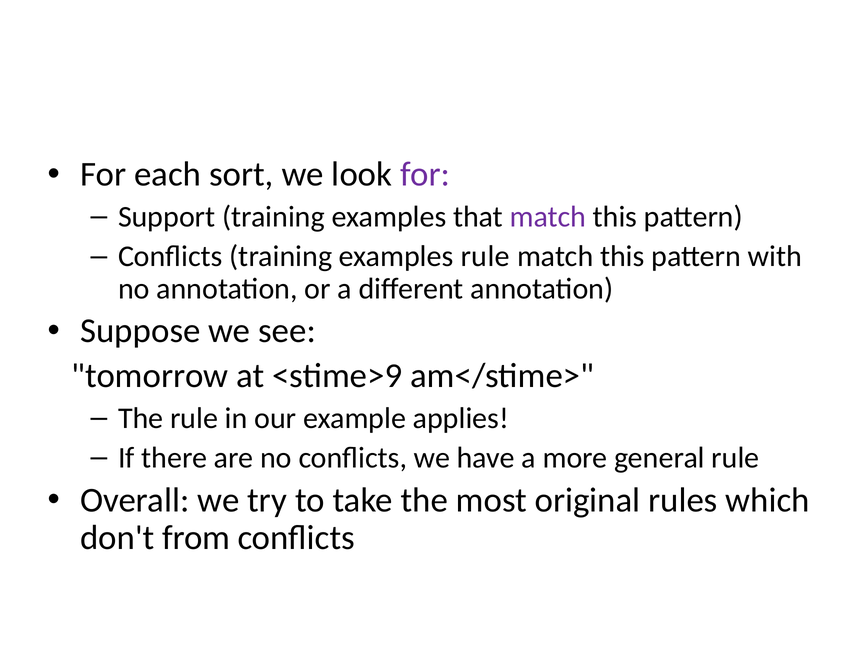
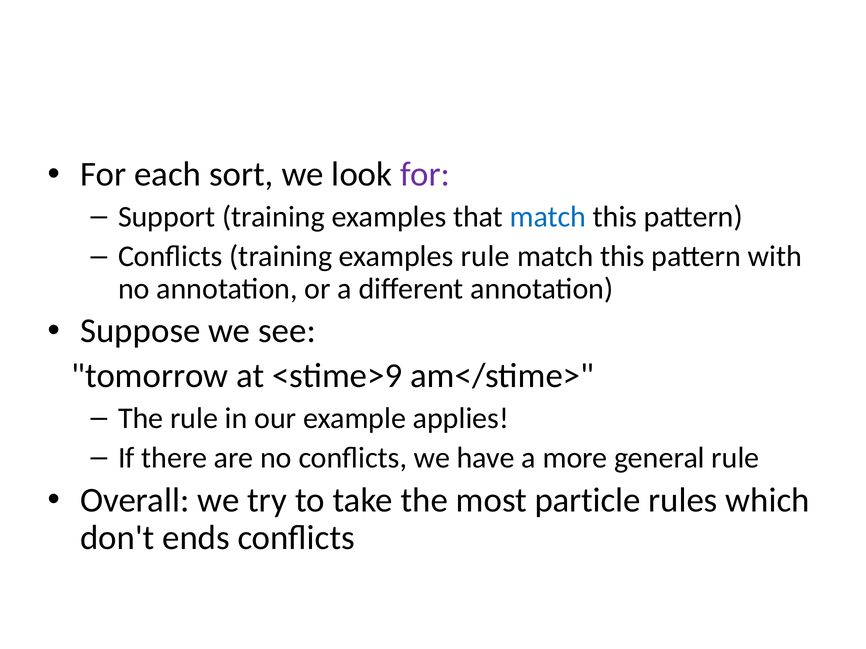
match colour: purple -> blue (548, 217)
original: original -> particle (588, 500)
from: from -> ends (196, 538)
